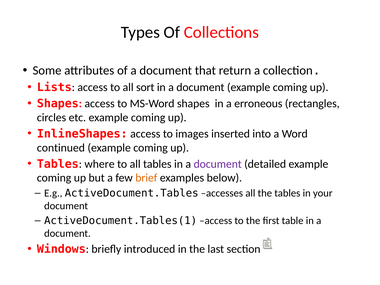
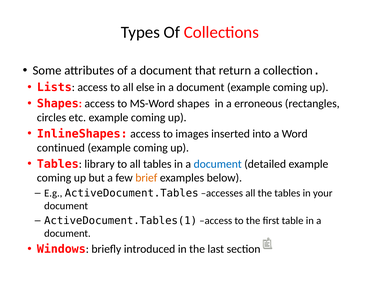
sort: sort -> else (145, 87)
where: where -> library (100, 164)
document colour: purple -> blue (218, 164)
